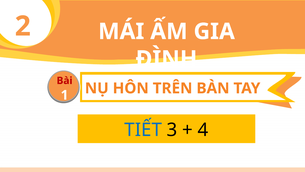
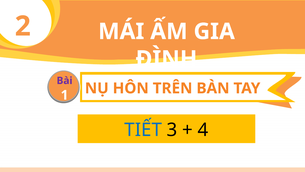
Bài colour: red -> purple (65, 80)
